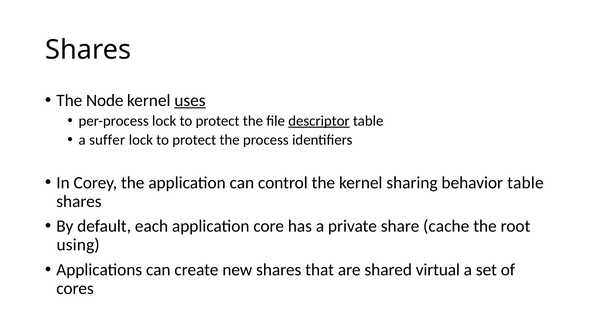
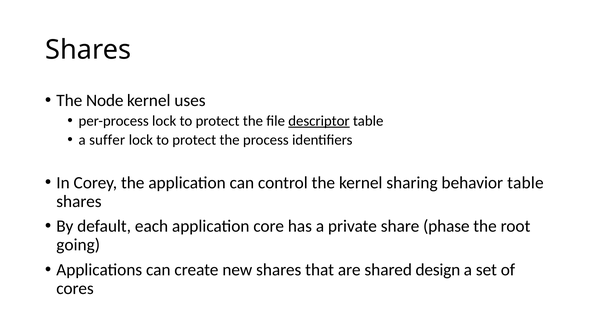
uses underline: present -> none (190, 100)
cache: cache -> phase (446, 226)
using: using -> going (78, 245)
virtual: virtual -> design (438, 269)
